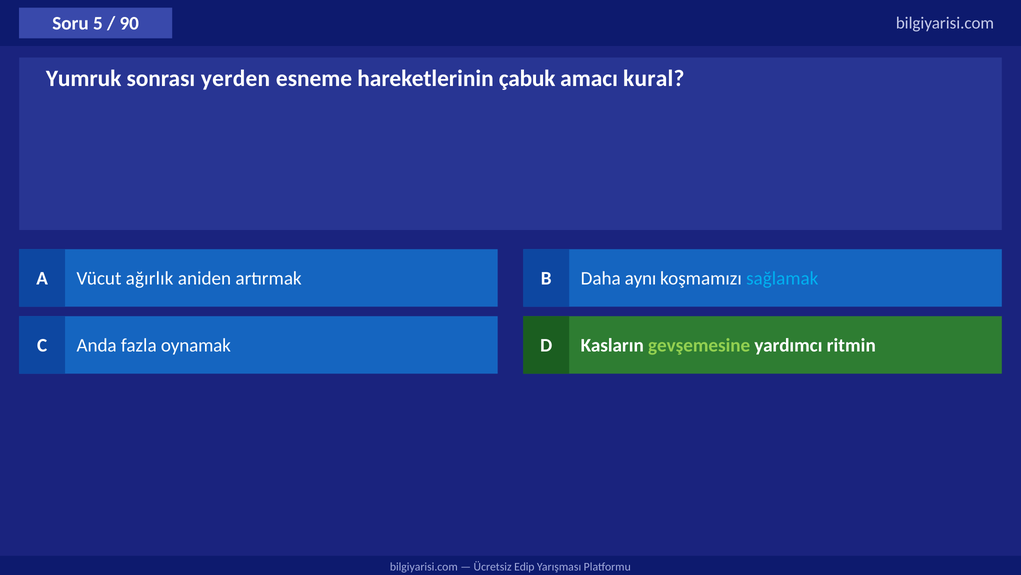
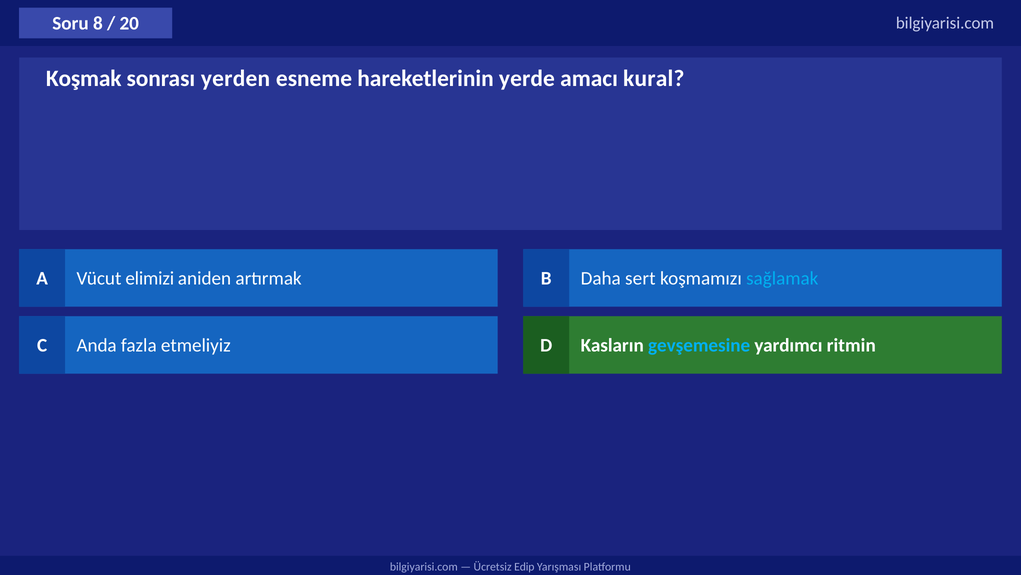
5: 5 -> 8 (98, 23)
90: 90 -> 20 (129, 23)
Yumruk: Yumruk -> Koşmak (84, 79)
çabuk: çabuk -> yerde (527, 79)
ağırlık: ağırlık -> elimizi (150, 278)
aynı: aynı -> sert (640, 278)
oynamak: oynamak -> etmeliyiz (196, 345)
gevşemesine colour: light green -> light blue (699, 345)
